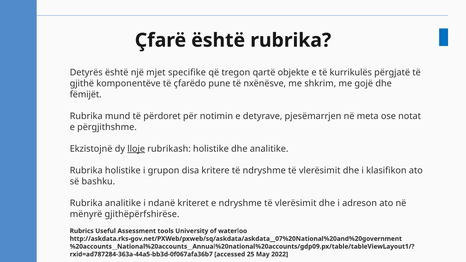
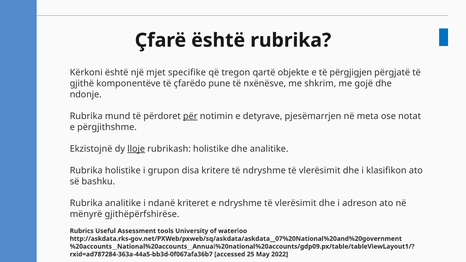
Detyrës: Detyrës -> Kërkoni (86, 73)
kurrikulës: kurrikulës -> përgjigjen (351, 73)
fëmijët: fëmijët -> ndonje (86, 94)
për underline: none -> present (190, 116)
